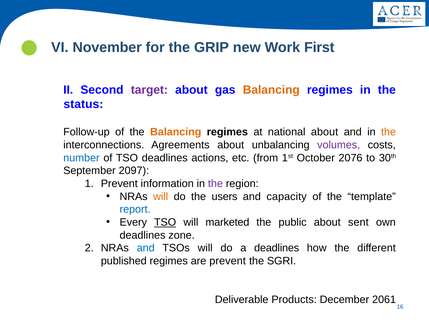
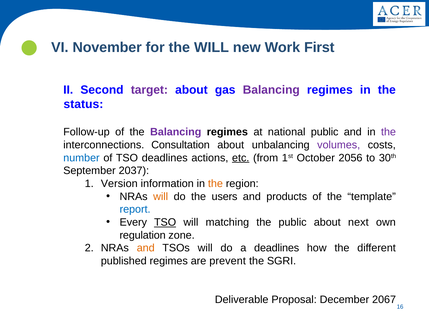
the GRIP: GRIP -> WILL (211, 48)
Balancing colour: orange -> purple (271, 90)
Balancing colour: orange -> purple (176, 132)
national about: about -> public (325, 132)
the colour: orange -> purple (388, 132)
Agreements: Agreements -> Consultation (181, 145)
etc underline: none -> present (241, 158)
2076: 2076 -> 2056 (351, 158)
2097: 2097 -> 2037 (134, 171)
Prevent: Prevent -> Version (119, 183)
the colour: purple -> orange (215, 183)
capacity: capacity -> products (287, 196)
marketed: marketed -> matching (227, 222)
sent: sent -> next (358, 222)
deadlines: deadlines -> regulation (143, 235)
and colour: blue -> orange (146, 248)
Products: Products -> Proposal (294, 299)
2061: 2061 -> 2067 (384, 299)
